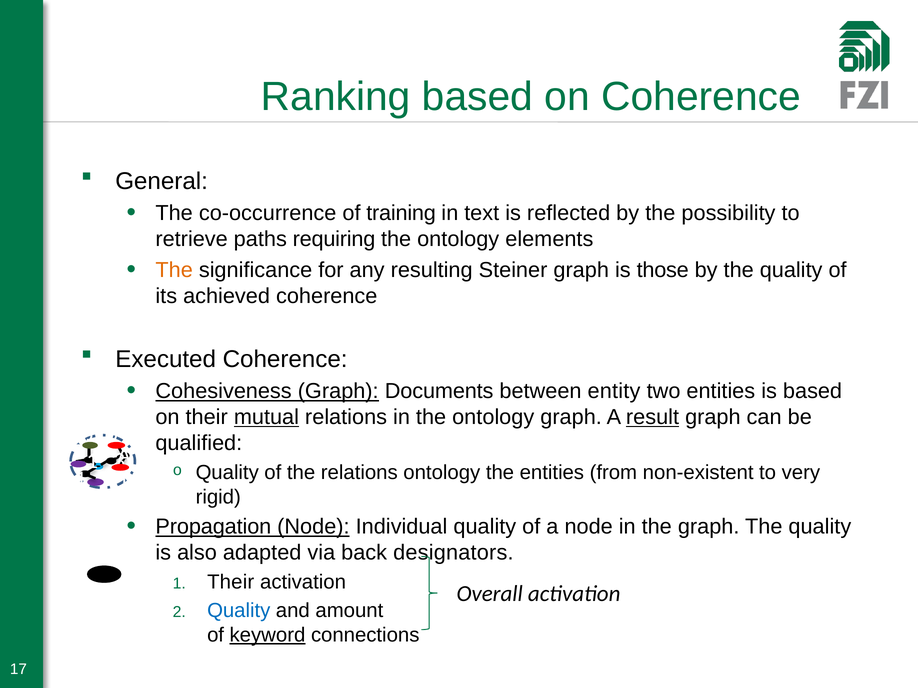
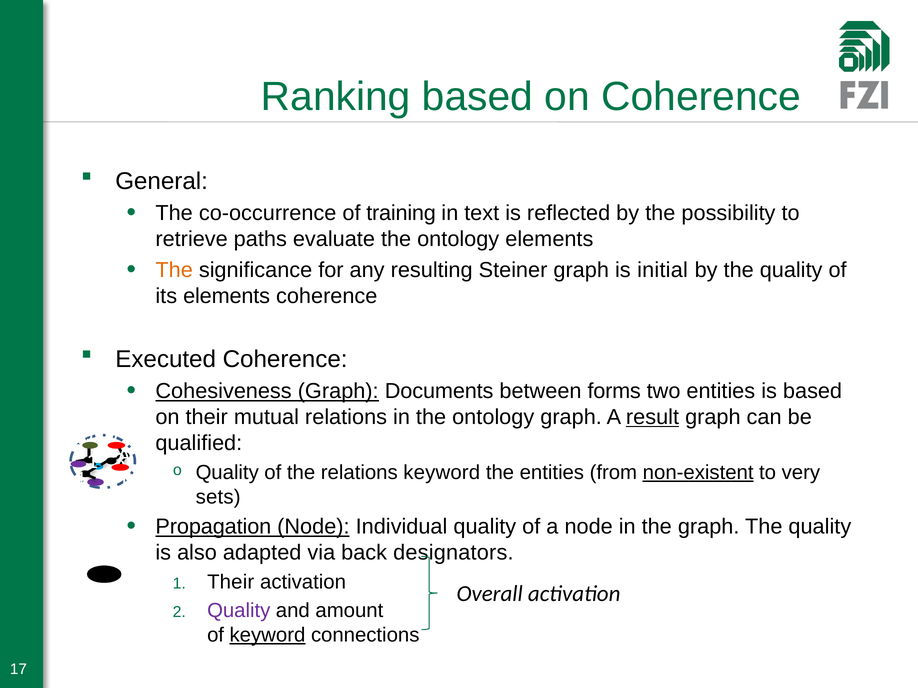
requiring: requiring -> evaluate (334, 239)
those: those -> initial (663, 270)
its achieved: achieved -> elements (227, 296)
entity: entity -> forms (614, 391)
mutual underline: present -> none (266, 417)
relations ontology: ontology -> keyword (442, 473)
non-existent underline: none -> present (698, 473)
rigid: rigid -> sets (218, 497)
Quality colour: blue -> purple (239, 611)
